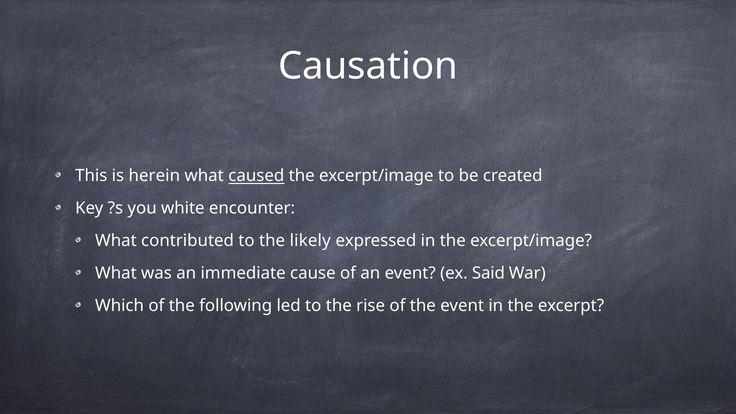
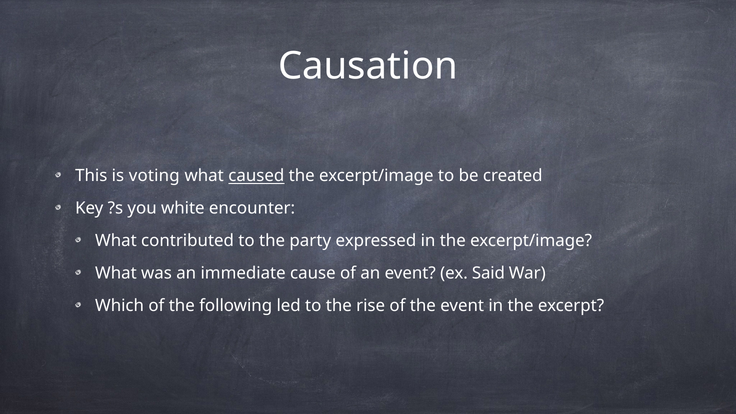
herein: herein -> voting (154, 176)
likely: likely -> party (310, 241)
